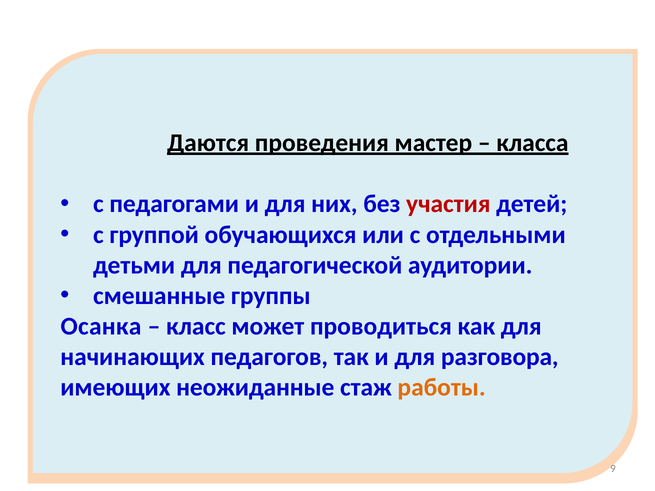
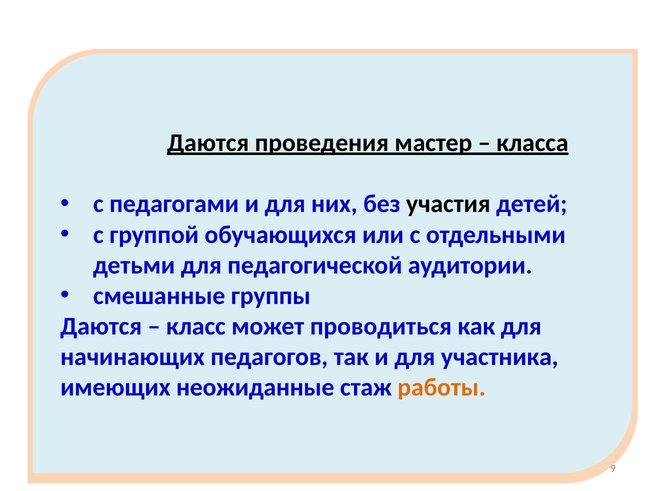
участия colour: red -> black (448, 204)
Осанка: Осанка -> Даются (101, 326)
разговора: разговора -> участника (500, 357)
